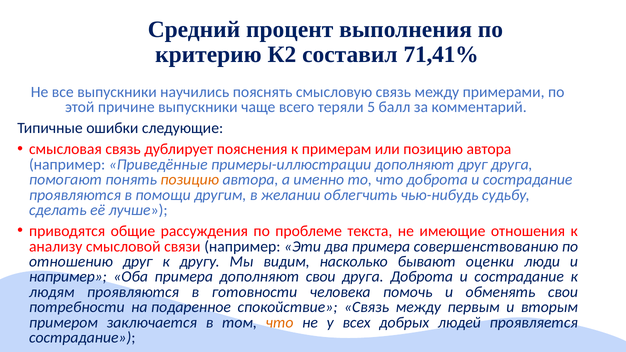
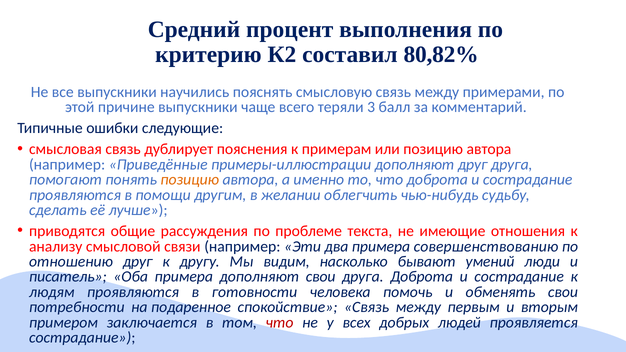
71,41%: 71,41% -> 80,82% (441, 55)
5: 5 -> 3 (371, 107)
оценки: оценки -> умений (490, 262)
например: например -> писатель (68, 277)
что colour: orange -> red (280, 323)
